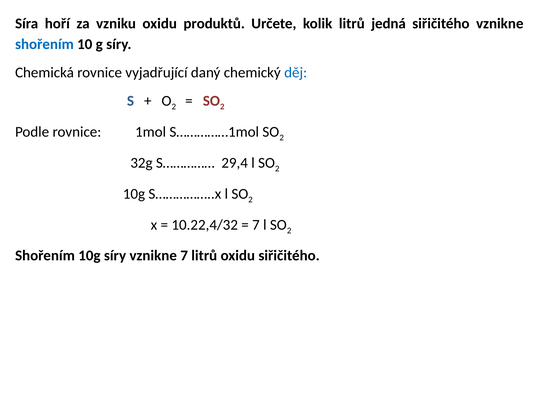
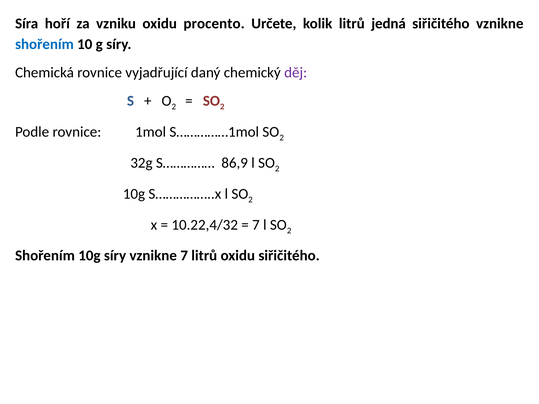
produktů: produktů -> procento (214, 24)
děj colour: blue -> purple (296, 72)
29,4: 29,4 -> 86,9 (235, 163)
